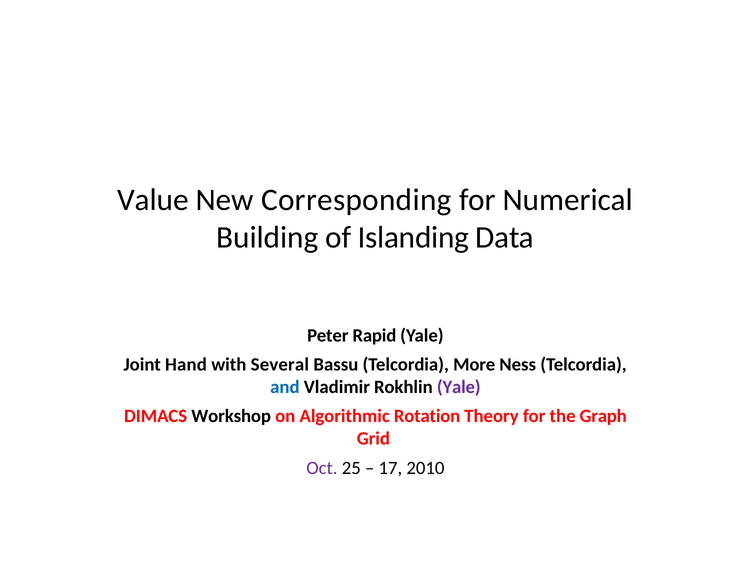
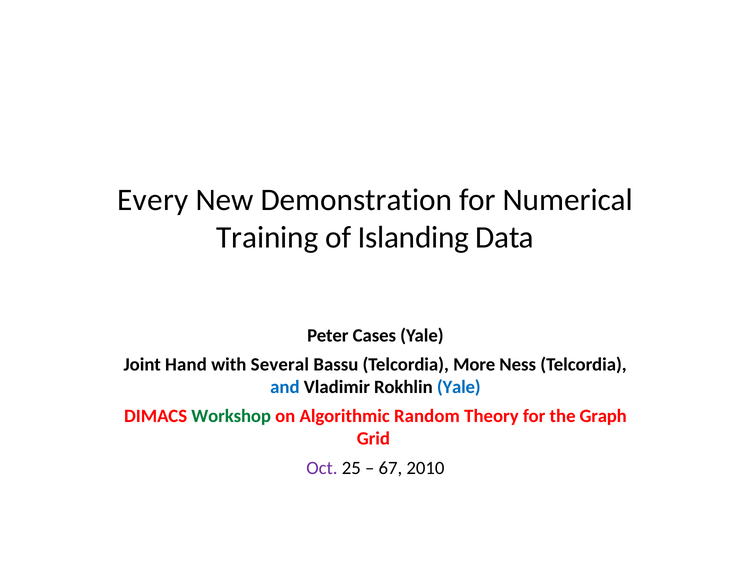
Value: Value -> Every (153, 200)
Corresponding: Corresponding -> Demonstration (356, 200)
Building: Building -> Training (267, 238)
Rapid: Rapid -> Cases (374, 336)
Yale colour: purple -> blue (459, 387)
Workshop colour: black -> green (231, 416)
Rotation: Rotation -> Random (427, 416)
17: 17 -> 67 (390, 468)
